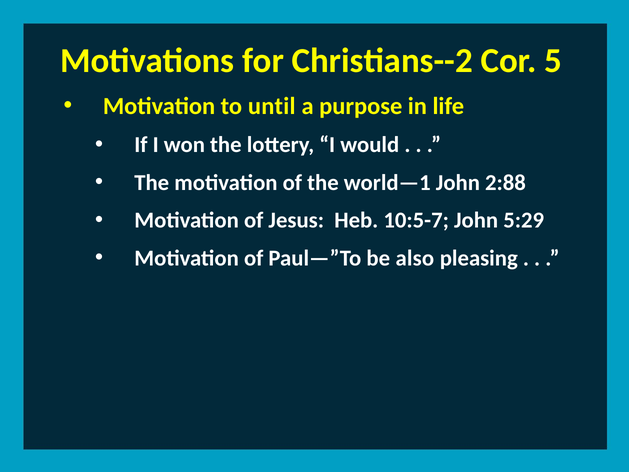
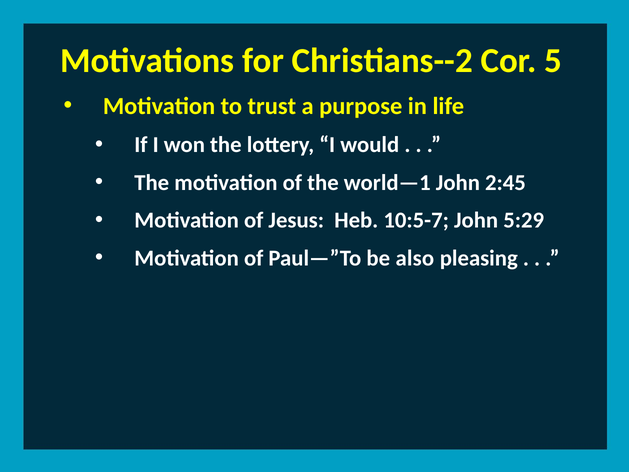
until: until -> trust (272, 106)
2:88: 2:88 -> 2:45 (505, 182)
